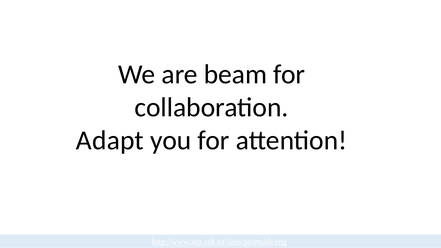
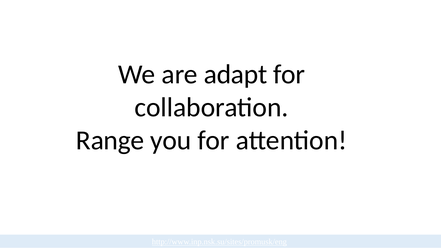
beam: beam -> adapt (236, 74)
Adapt: Adapt -> Range (110, 140)
